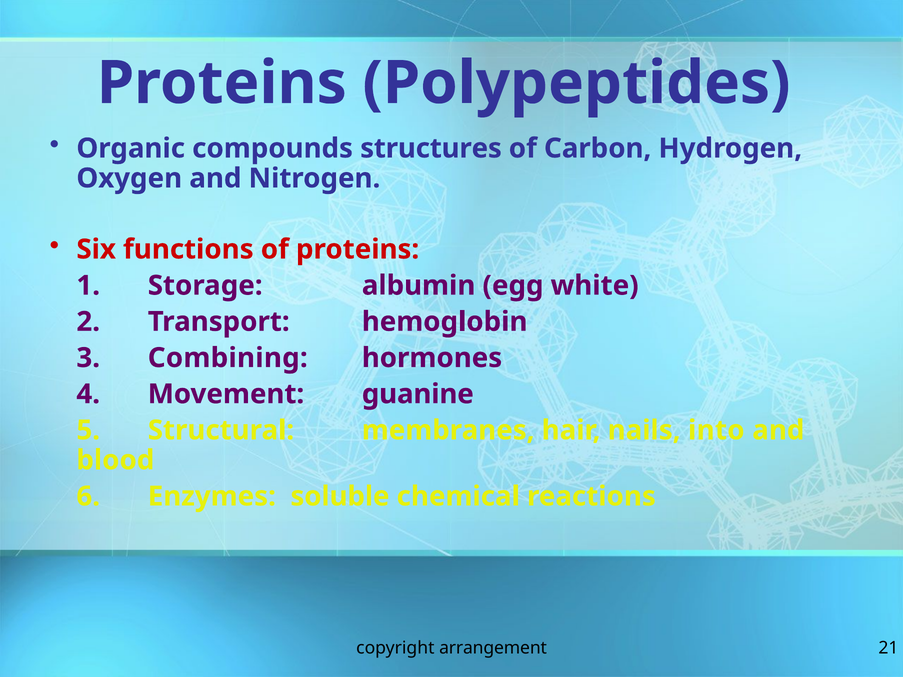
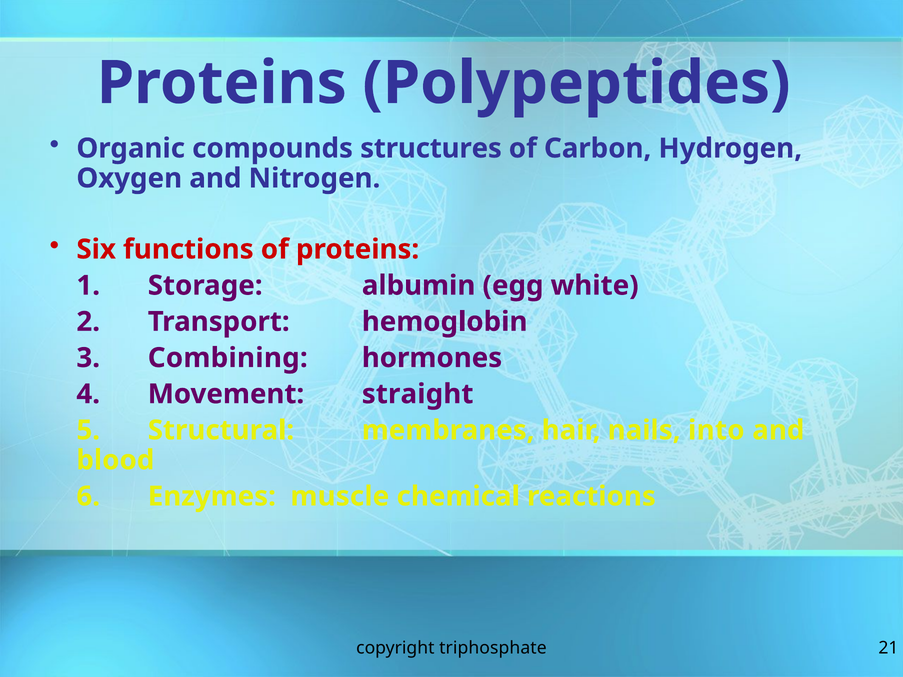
guanine: guanine -> straight (418, 394)
soluble: soluble -> muscle (340, 497)
arrangement: arrangement -> triphosphate (493, 648)
